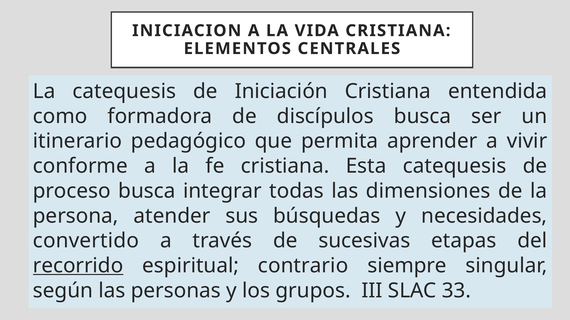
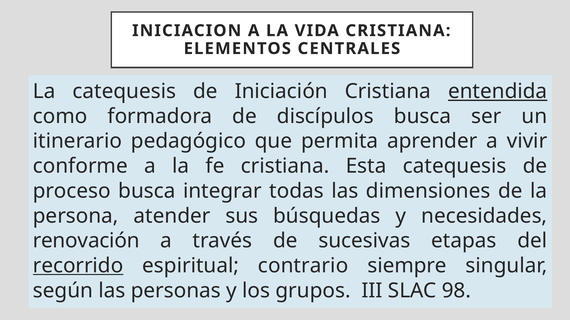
entendida underline: none -> present (498, 92)
convertido: convertido -> renovación (86, 241)
33: 33 -> 98 (456, 291)
